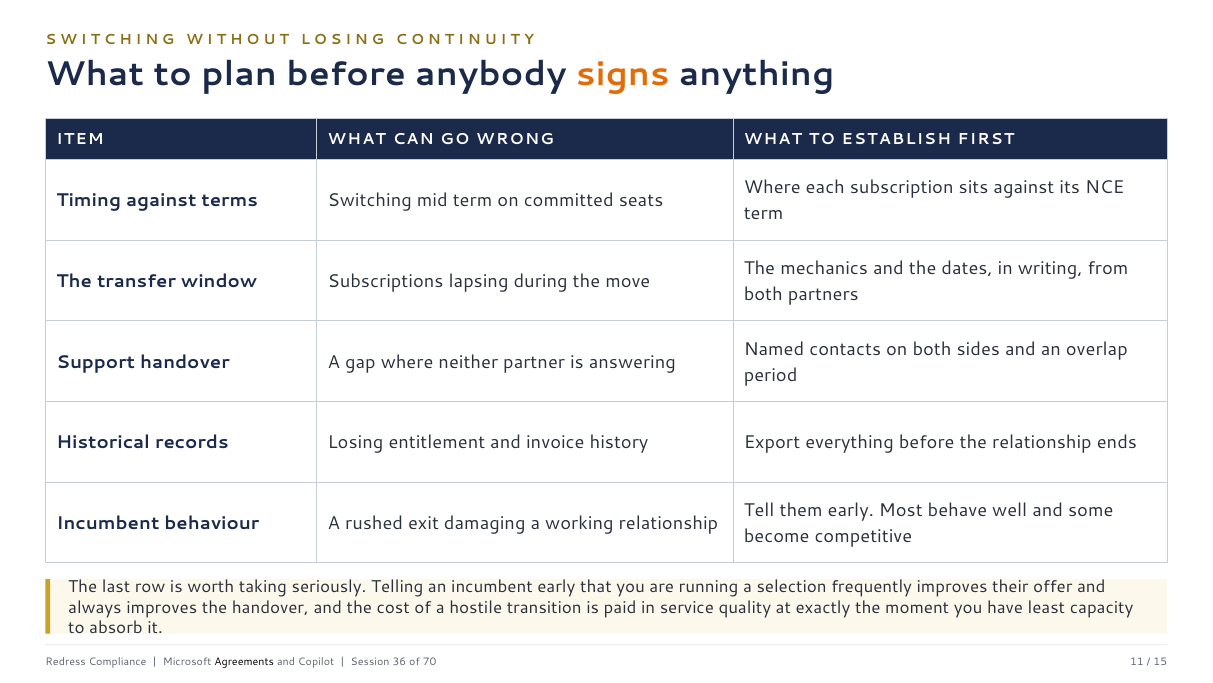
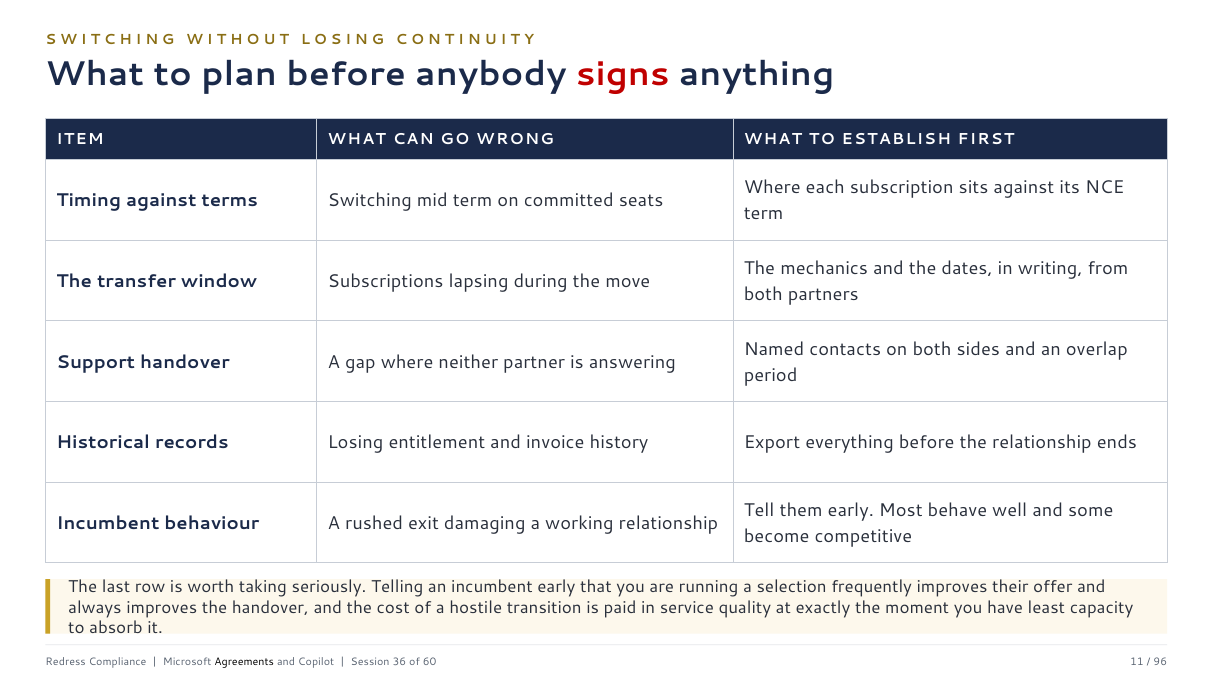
signs colour: orange -> red (623, 74)
70: 70 -> 60 (430, 661)
15: 15 -> 96 (1160, 661)
